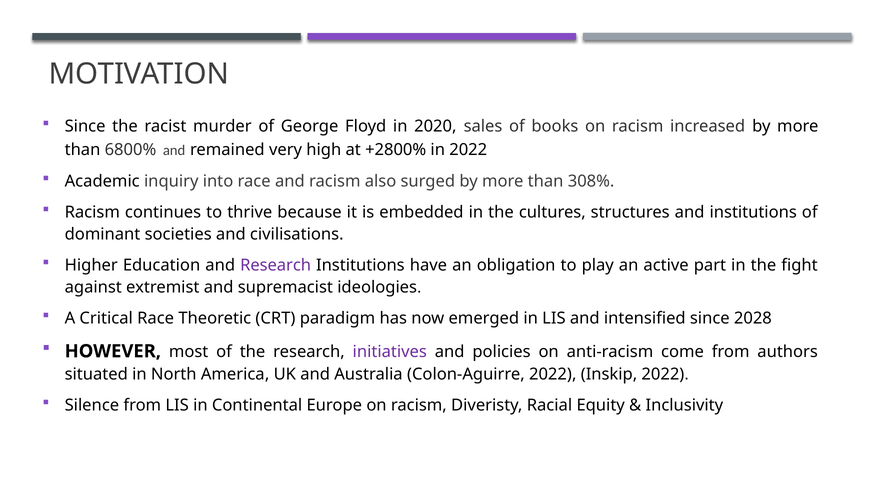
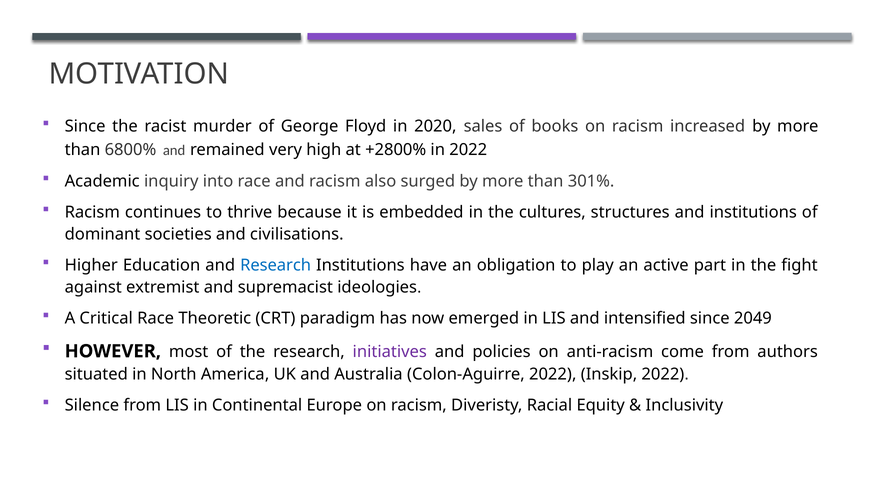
308%: 308% -> 301% (591, 181)
Research colour: purple -> blue (276, 266)
2028: 2028 -> 2049 (753, 319)
